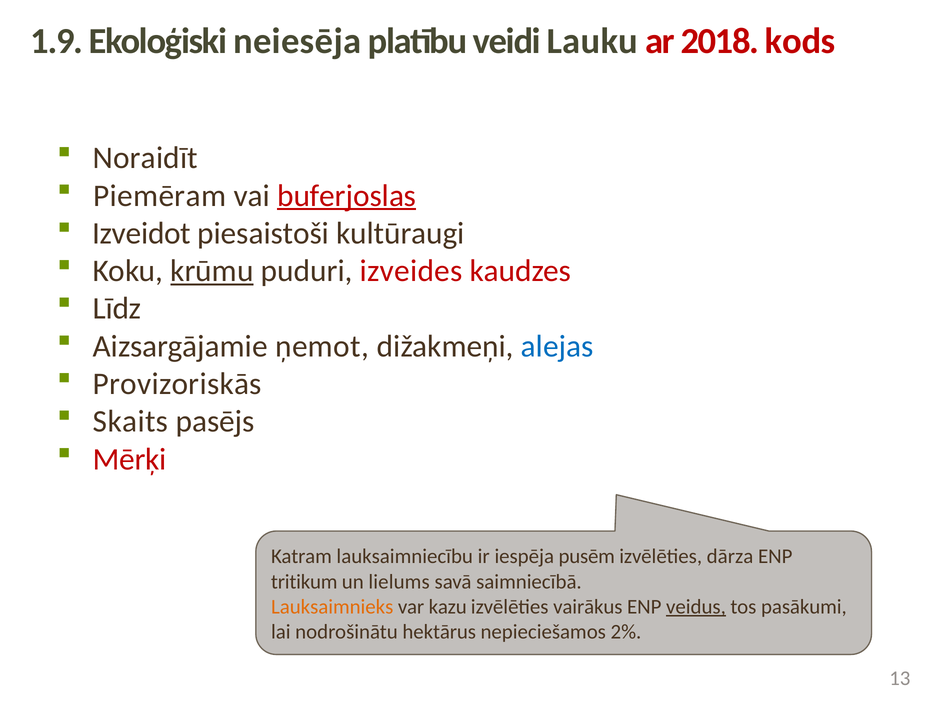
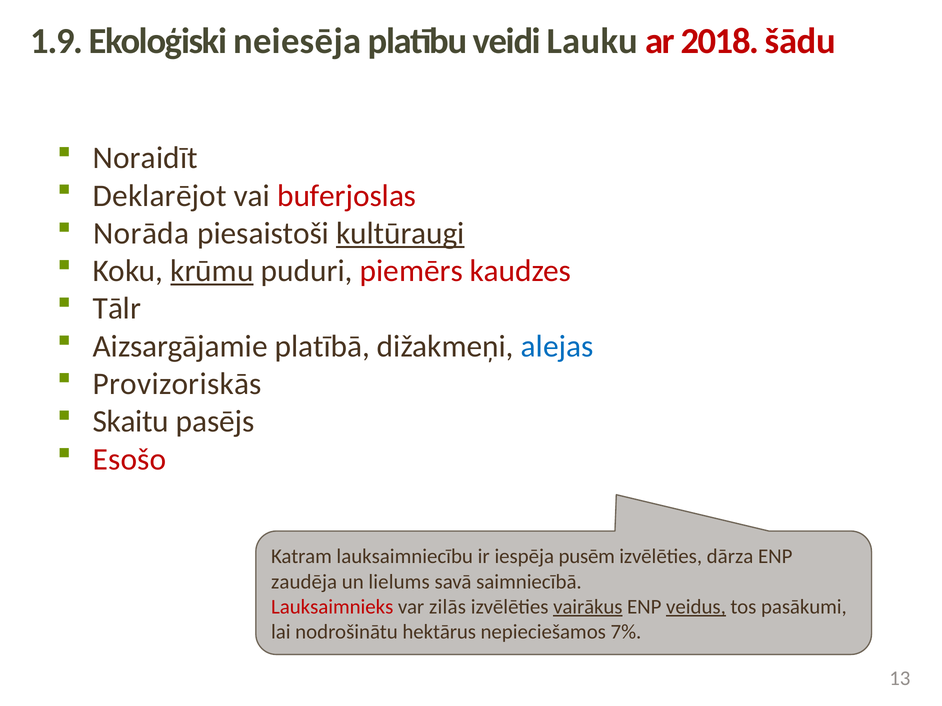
kods: kods -> šādu (800, 41)
Piemēram: Piemēram -> Deklarējot (160, 196)
buferjoslas underline: present -> none (347, 196)
Izveidot: Izveidot -> Norāda (141, 233)
kultūraugi underline: none -> present (400, 233)
izveides: izveides -> piemērs (411, 271)
Līdz: Līdz -> Tālr (117, 309)
ņemot: ņemot -> platībā (322, 347)
Skaits: Skaits -> Skaitu (131, 422)
Mērķi: Mērķi -> Esošo (129, 460)
tritikum: tritikum -> zaudēja (304, 582)
Lauksaimnieks colour: orange -> red (332, 607)
kazu: kazu -> zilās (448, 607)
vairākus underline: none -> present (588, 607)
2%: 2% -> 7% (626, 632)
